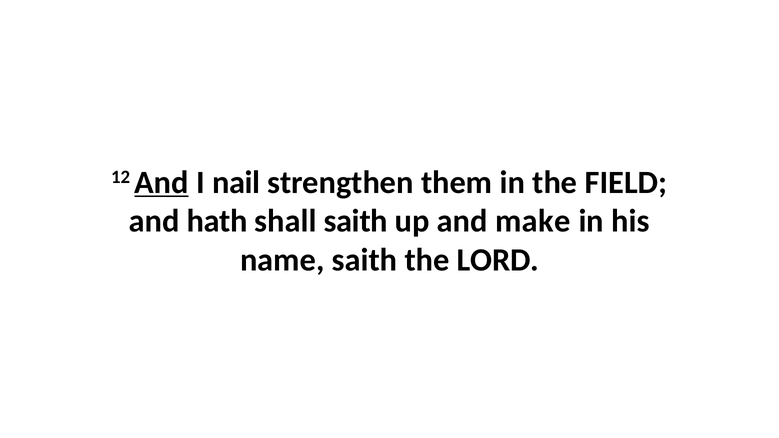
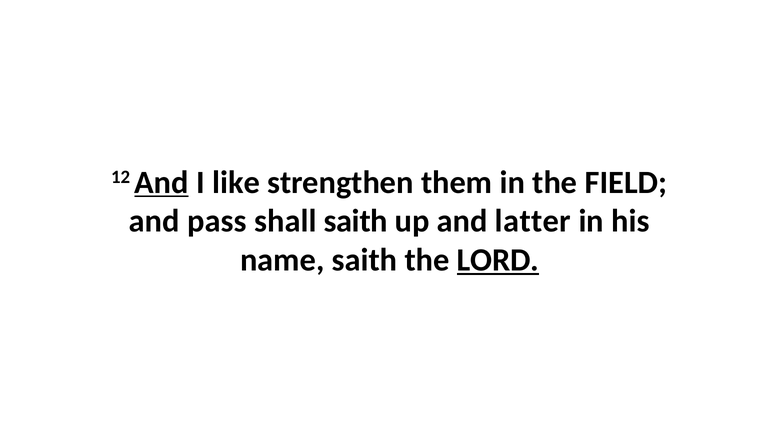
nail: nail -> like (236, 182)
hath: hath -> pass (217, 221)
make: make -> latter (533, 221)
LORD underline: none -> present (498, 260)
